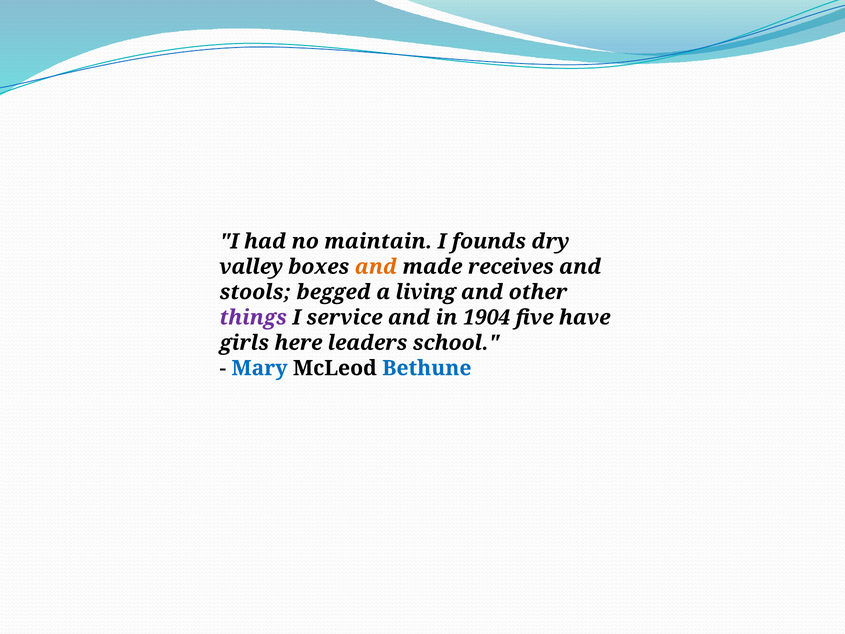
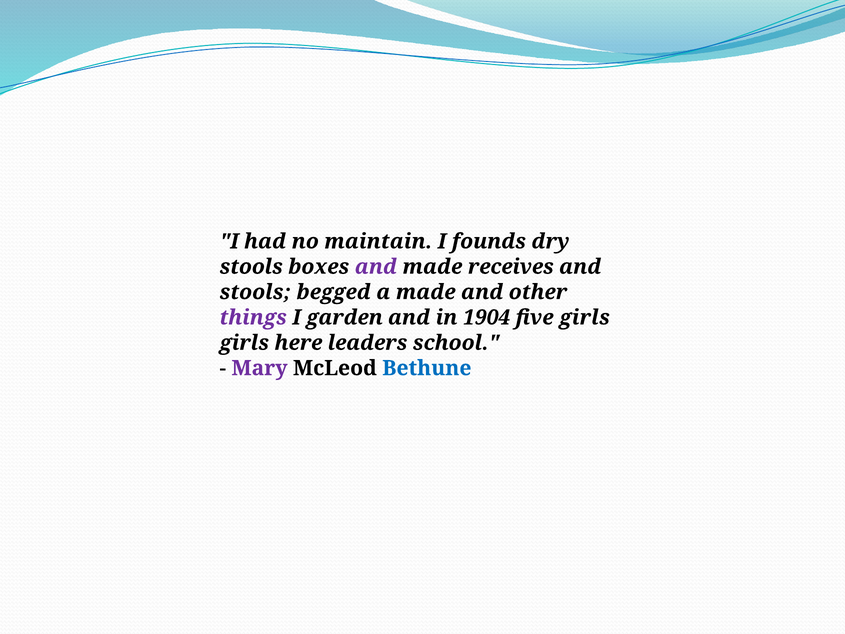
valley: valley -> stools (251, 267)
and colour: orange -> purple (376, 267)
a living: living -> made (426, 292)
service: service -> garden (345, 317)
five have: have -> girls (585, 317)
Mary colour: blue -> purple (260, 368)
